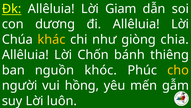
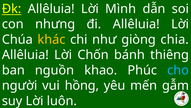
Giam: Giam -> Mình (121, 9)
dương: dương -> nhưng (55, 24)
khóc: khóc -> khao (101, 70)
cho colour: yellow -> light blue (178, 70)
